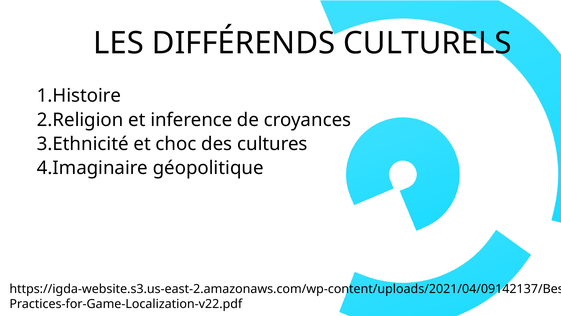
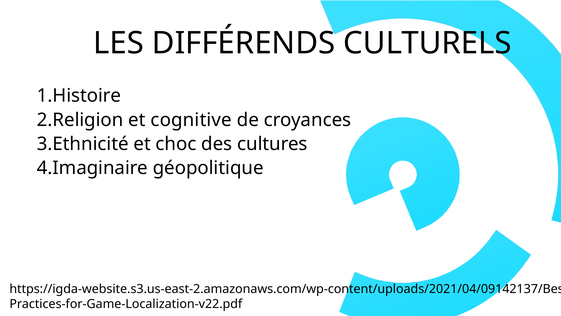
inference: inference -> cognitive (191, 120)
